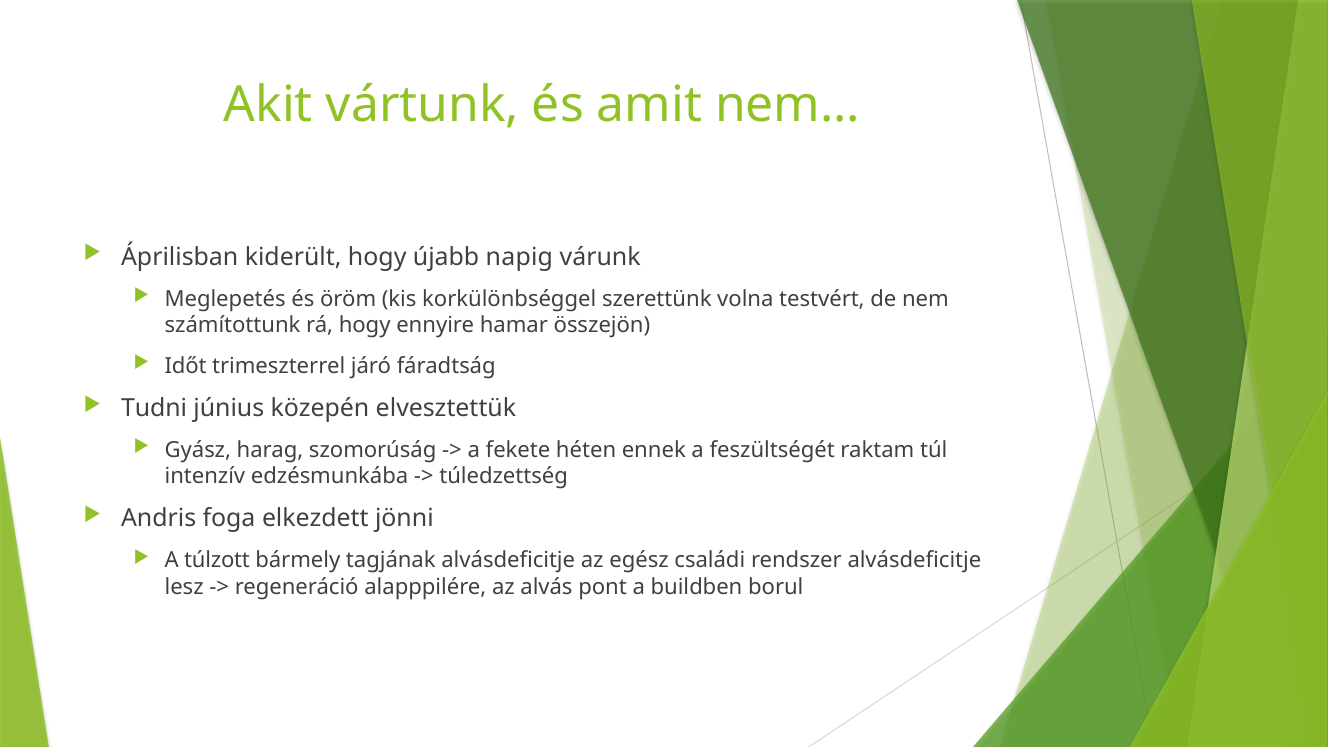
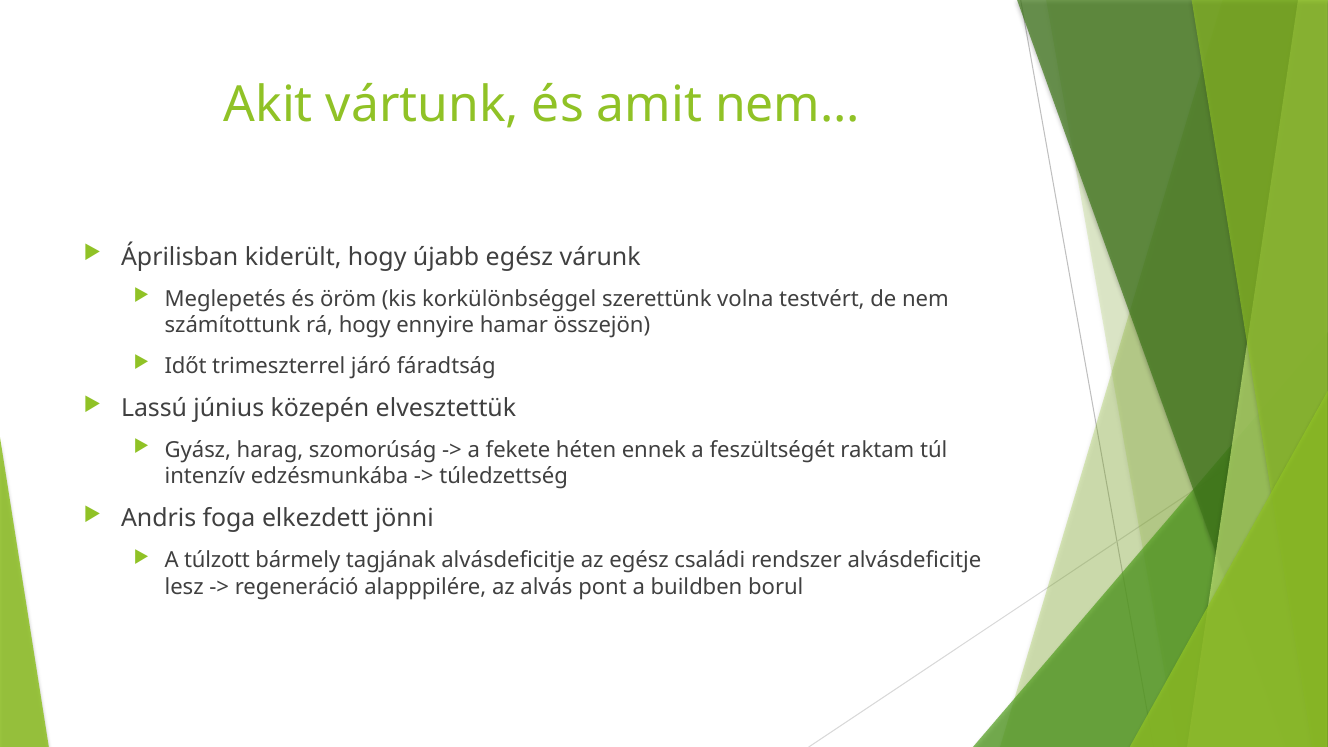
újabb napig: napig -> egész (519, 257)
Tudni: Tudni -> Lassú (154, 408)
